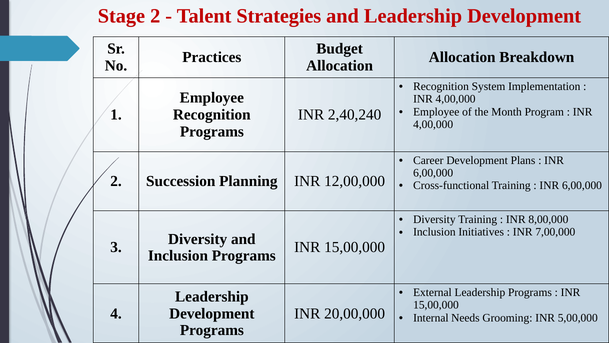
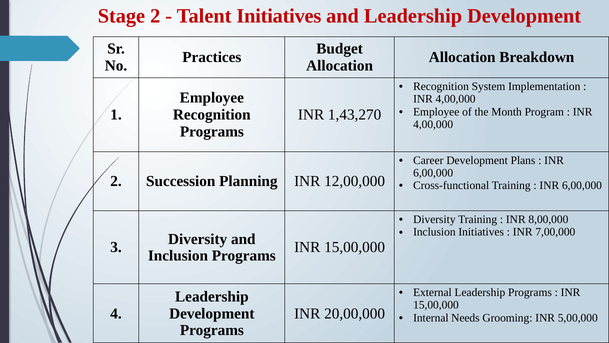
Talent Strategies: Strategies -> Initiatives (279, 16)
2,40,240: 2,40,240 -> 1,43,270 (355, 115)
